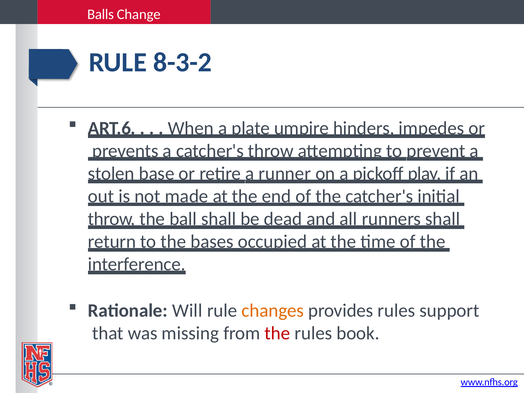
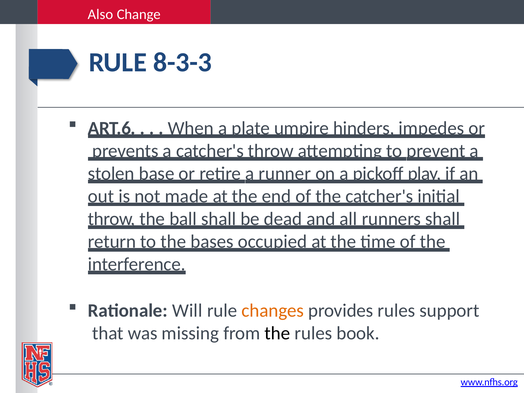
Balls: Balls -> Also (100, 14)
8-3-2: 8-3-2 -> 8-3-3 (182, 62)
the colour: red -> black (277, 333)
